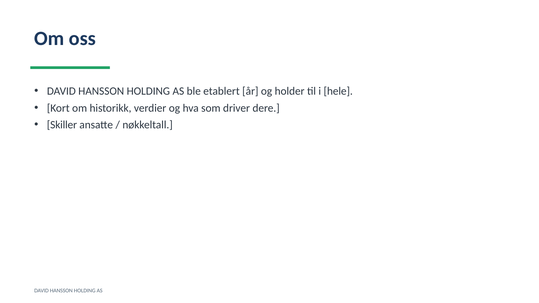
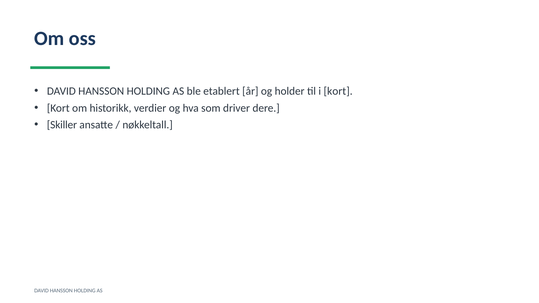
i hele: hele -> kort (338, 91)
